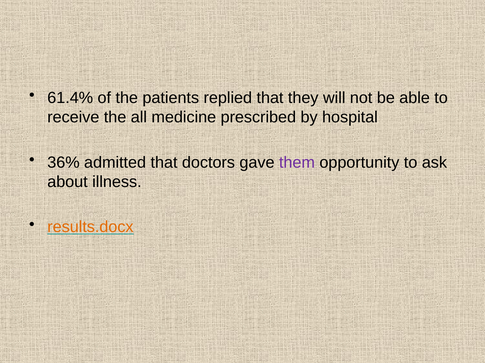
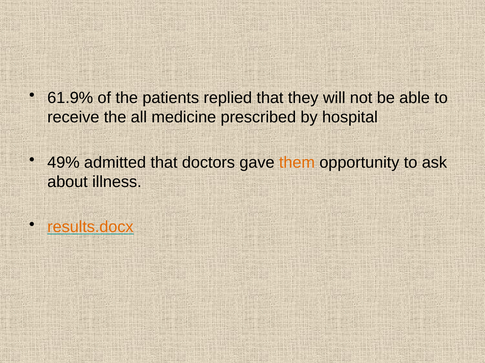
61.4%: 61.4% -> 61.9% (70, 98)
36%: 36% -> 49% (63, 163)
them colour: purple -> orange (297, 163)
